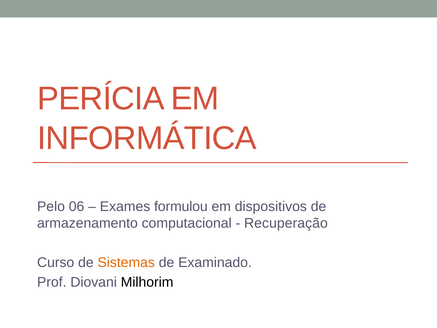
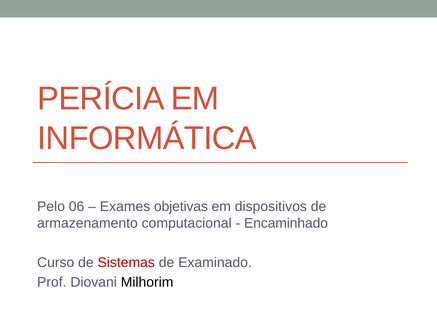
formulou: formulou -> objetivas (181, 206)
Recuperação: Recuperação -> Encaminhado (286, 223)
Sistemas colour: orange -> red (126, 262)
